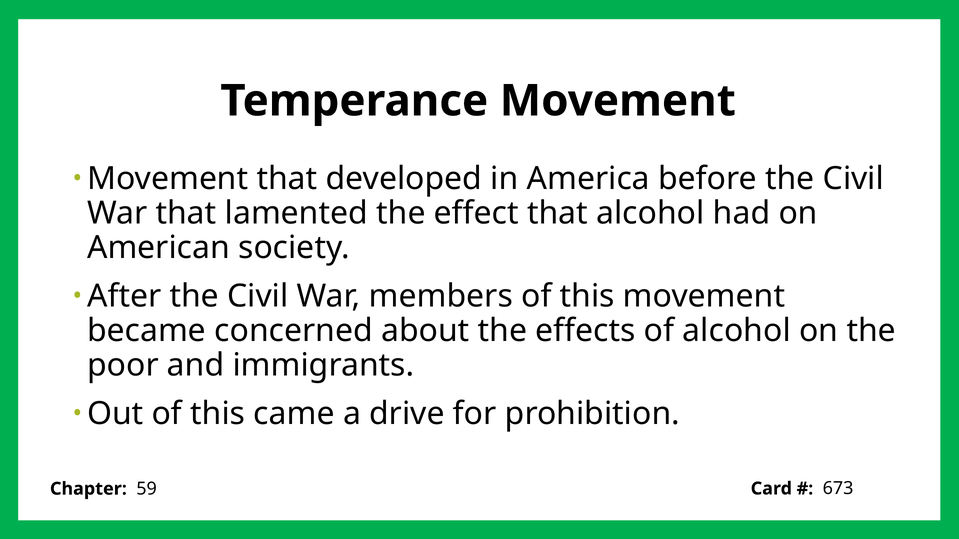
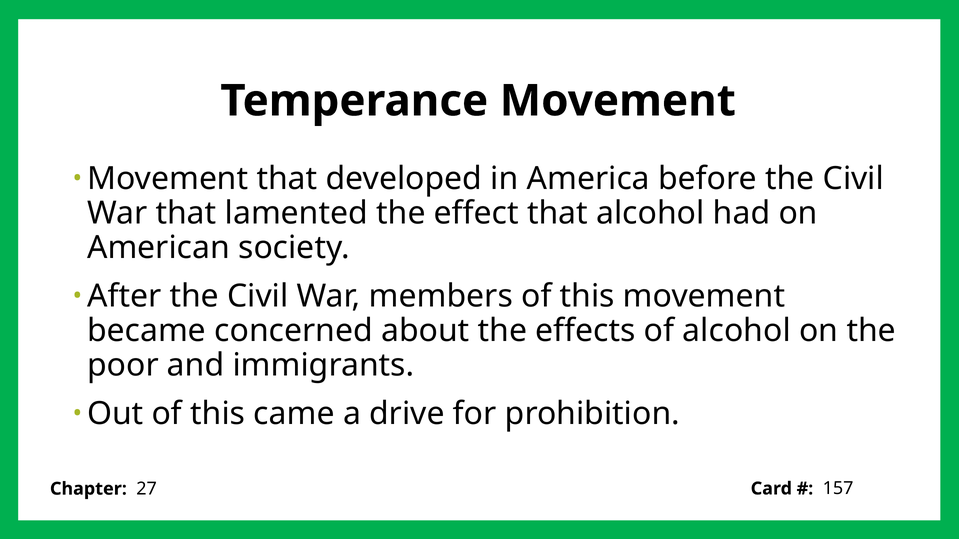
59: 59 -> 27 (147, 489)
673: 673 -> 157 (838, 489)
